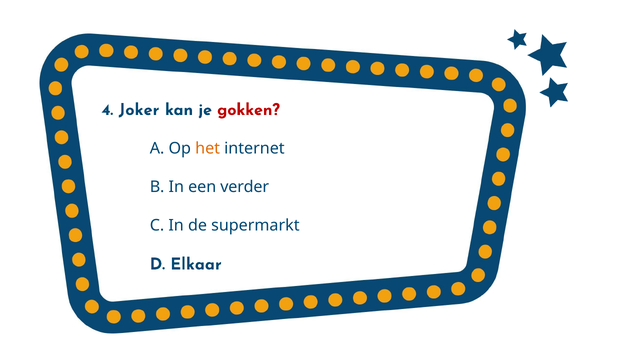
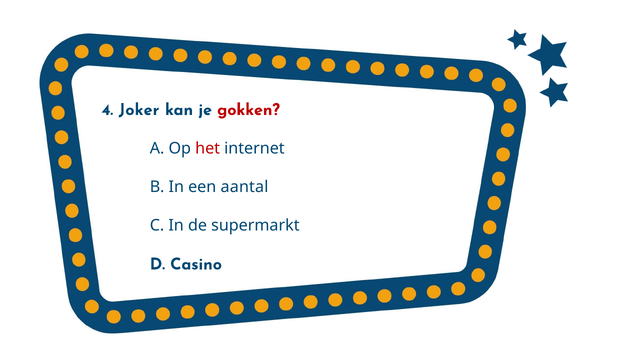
het colour: orange -> red (208, 148)
verder: verder -> aantal (245, 187)
Elkaar: Elkaar -> Casino (196, 264)
